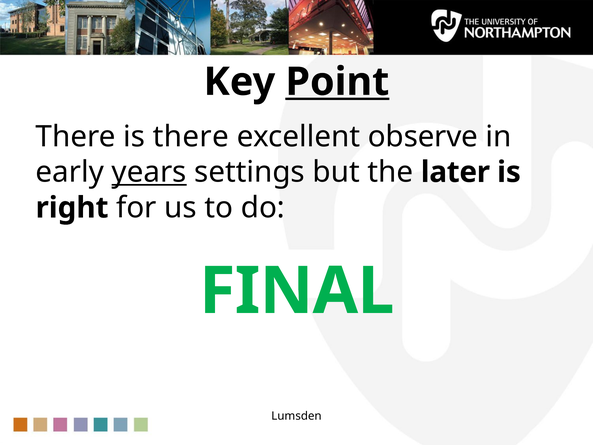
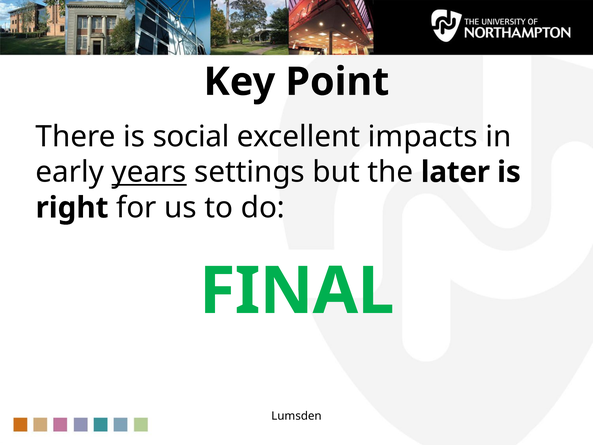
Point underline: present -> none (337, 82)
is there: there -> social (191, 136)
observe: observe -> impacts (423, 136)
